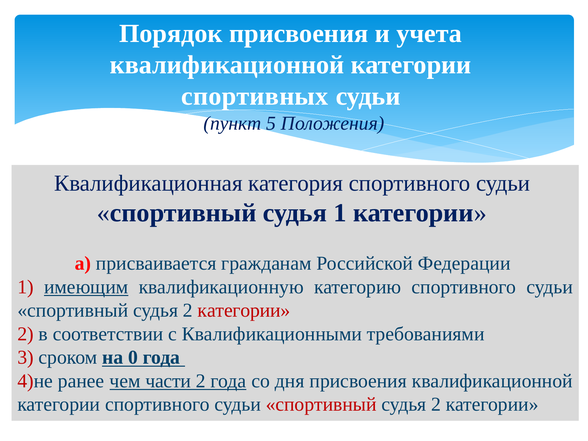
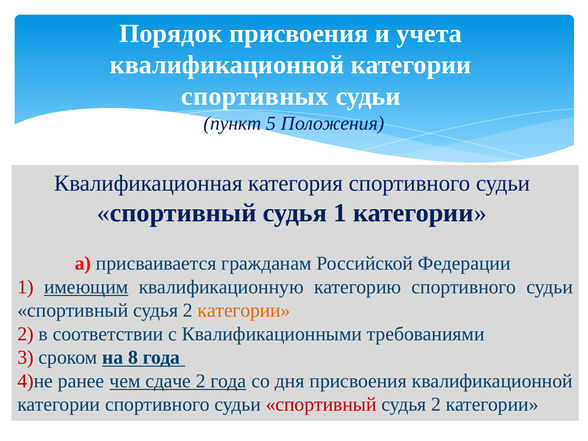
категории colour: red -> orange (244, 310)
0: 0 -> 8 (133, 357)
части: части -> сдаче (168, 381)
